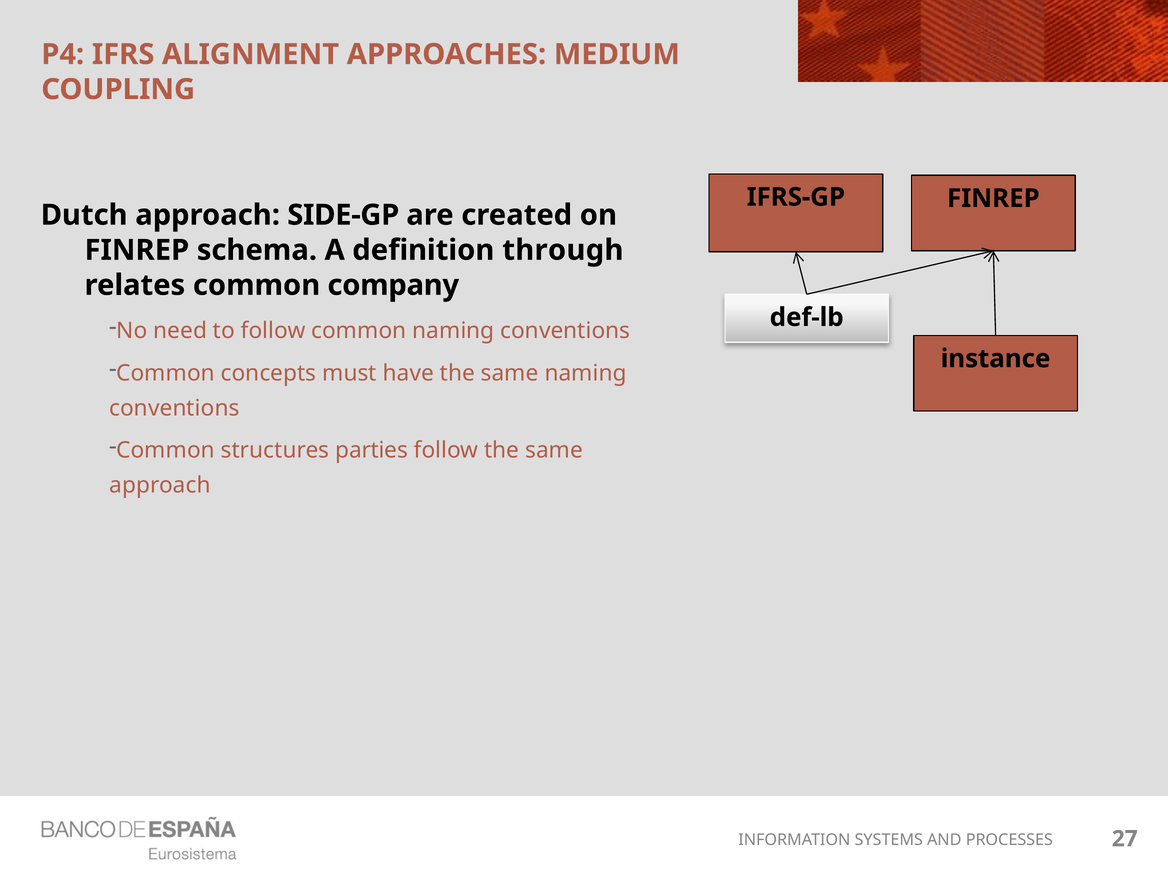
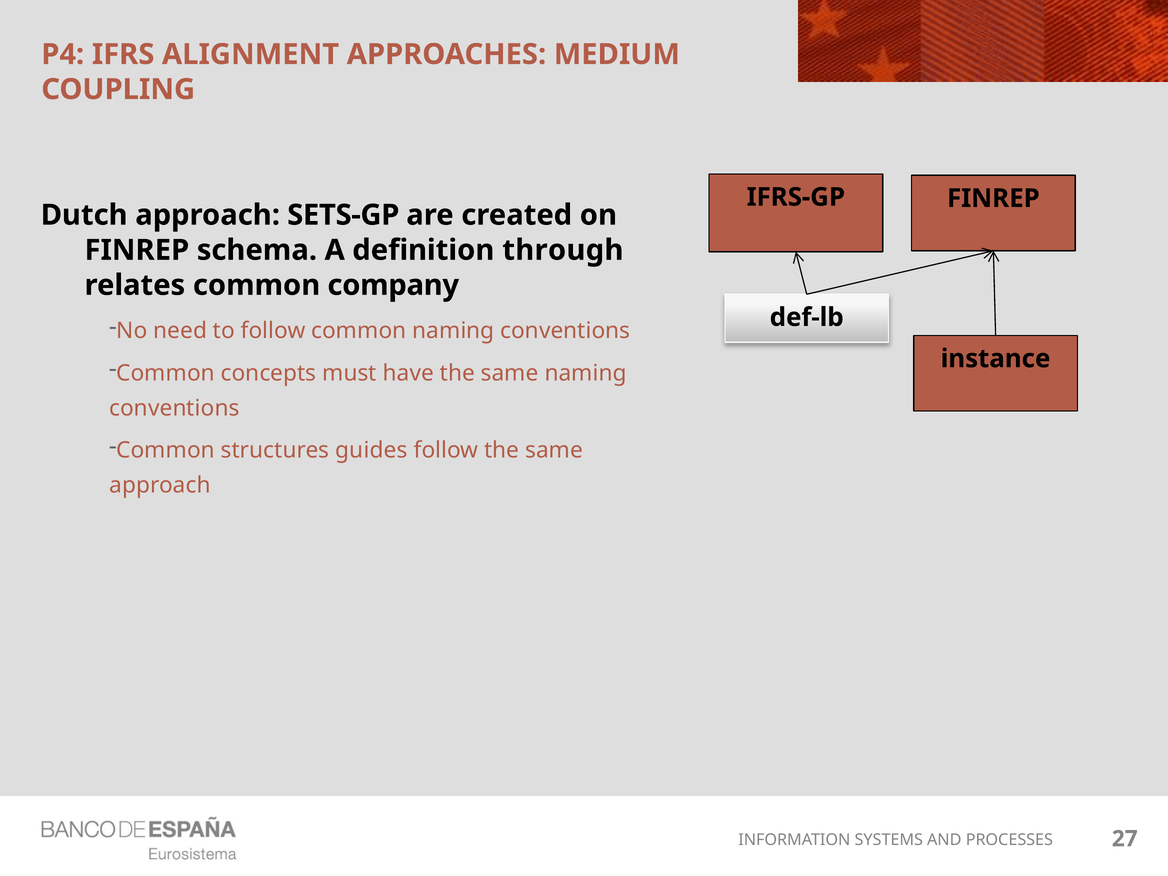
SIDE-GP: SIDE-GP -> SETS-GP (343, 215)
parties: parties -> guides (371, 450)
